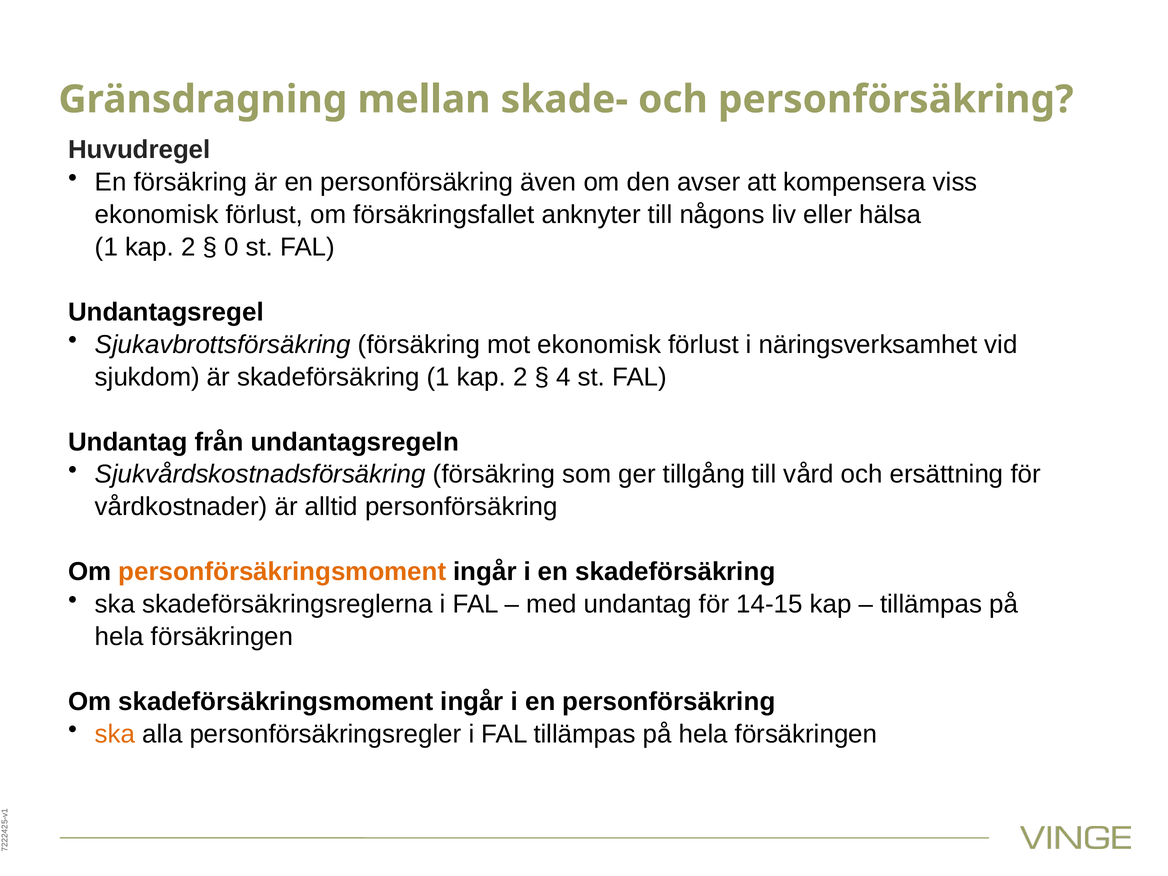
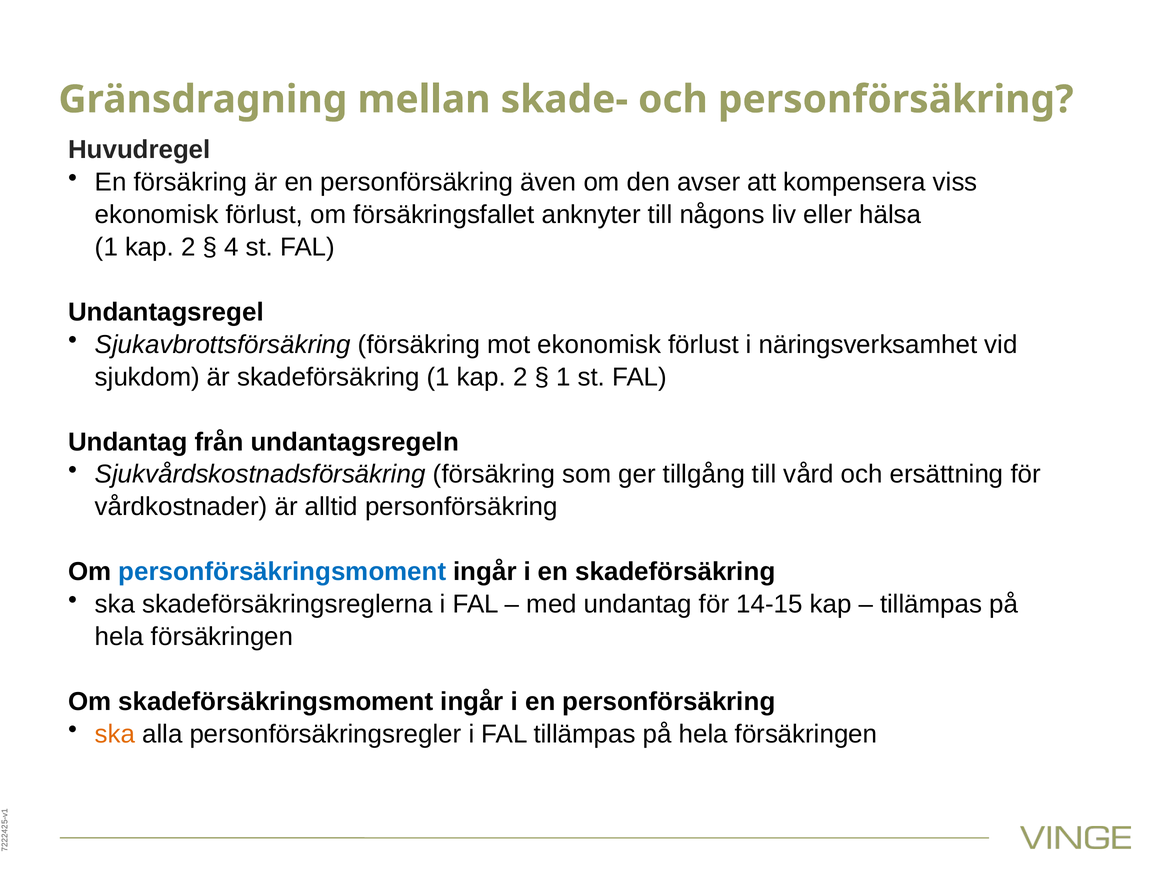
0: 0 -> 4 (231, 247)
4: 4 -> 1 (563, 377)
personförsäkringsmoment colour: orange -> blue (282, 572)
